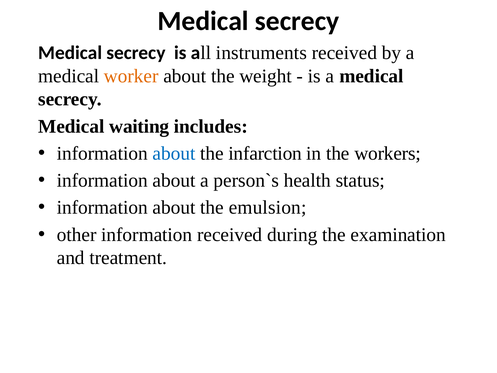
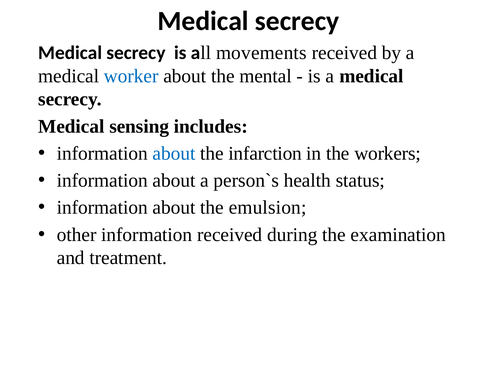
instruments: instruments -> movements (261, 53)
worker colour: orange -> blue (131, 76)
weight: weight -> mental (266, 76)
waiting: waiting -> sensing (139, 126)
